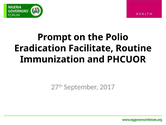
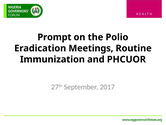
Facilitate: Facilitate -> Meetings (91, 48)
